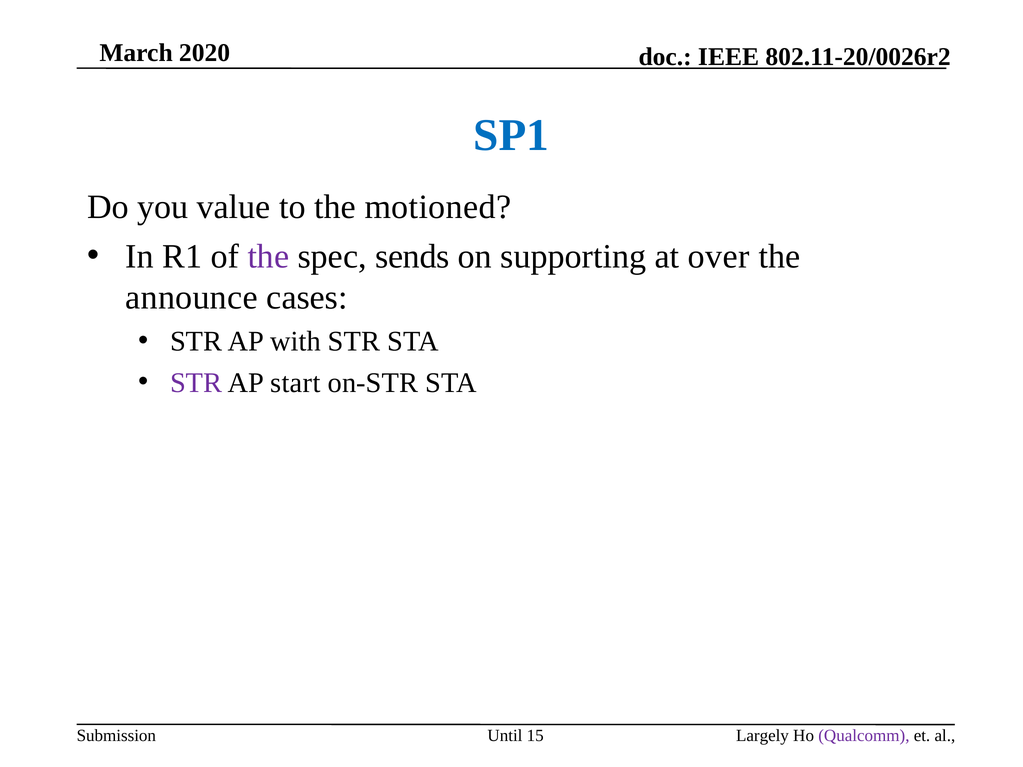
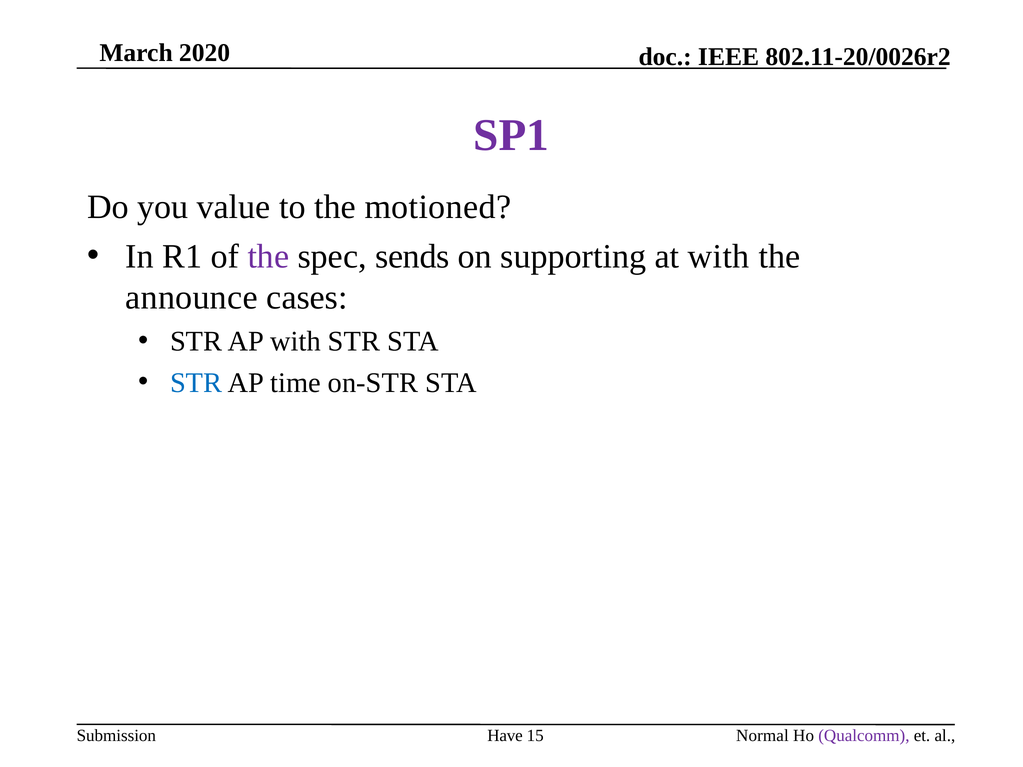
SP1 colour: blue -> purple (511, 135)
at over: over -> with (719, 256)
STR colour: purple -> blue (196, 383)
start: start -> time (296, 383)
Until: Until -> Have (505, 736)
Largely: Largely -> Normal (762, 736)
